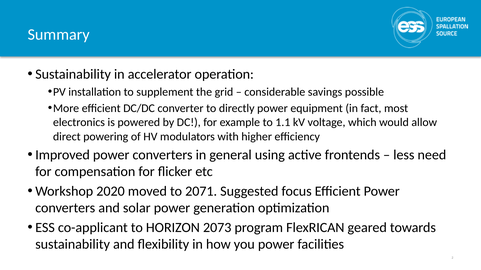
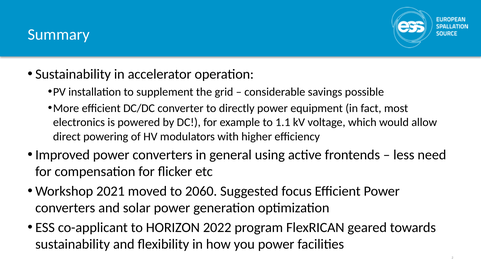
2020: 2020 -> 2021 (111, 192)
2071: 2071 -> 2060 (201, 192)
2073: 2073 -> 2022 (217, 228)
